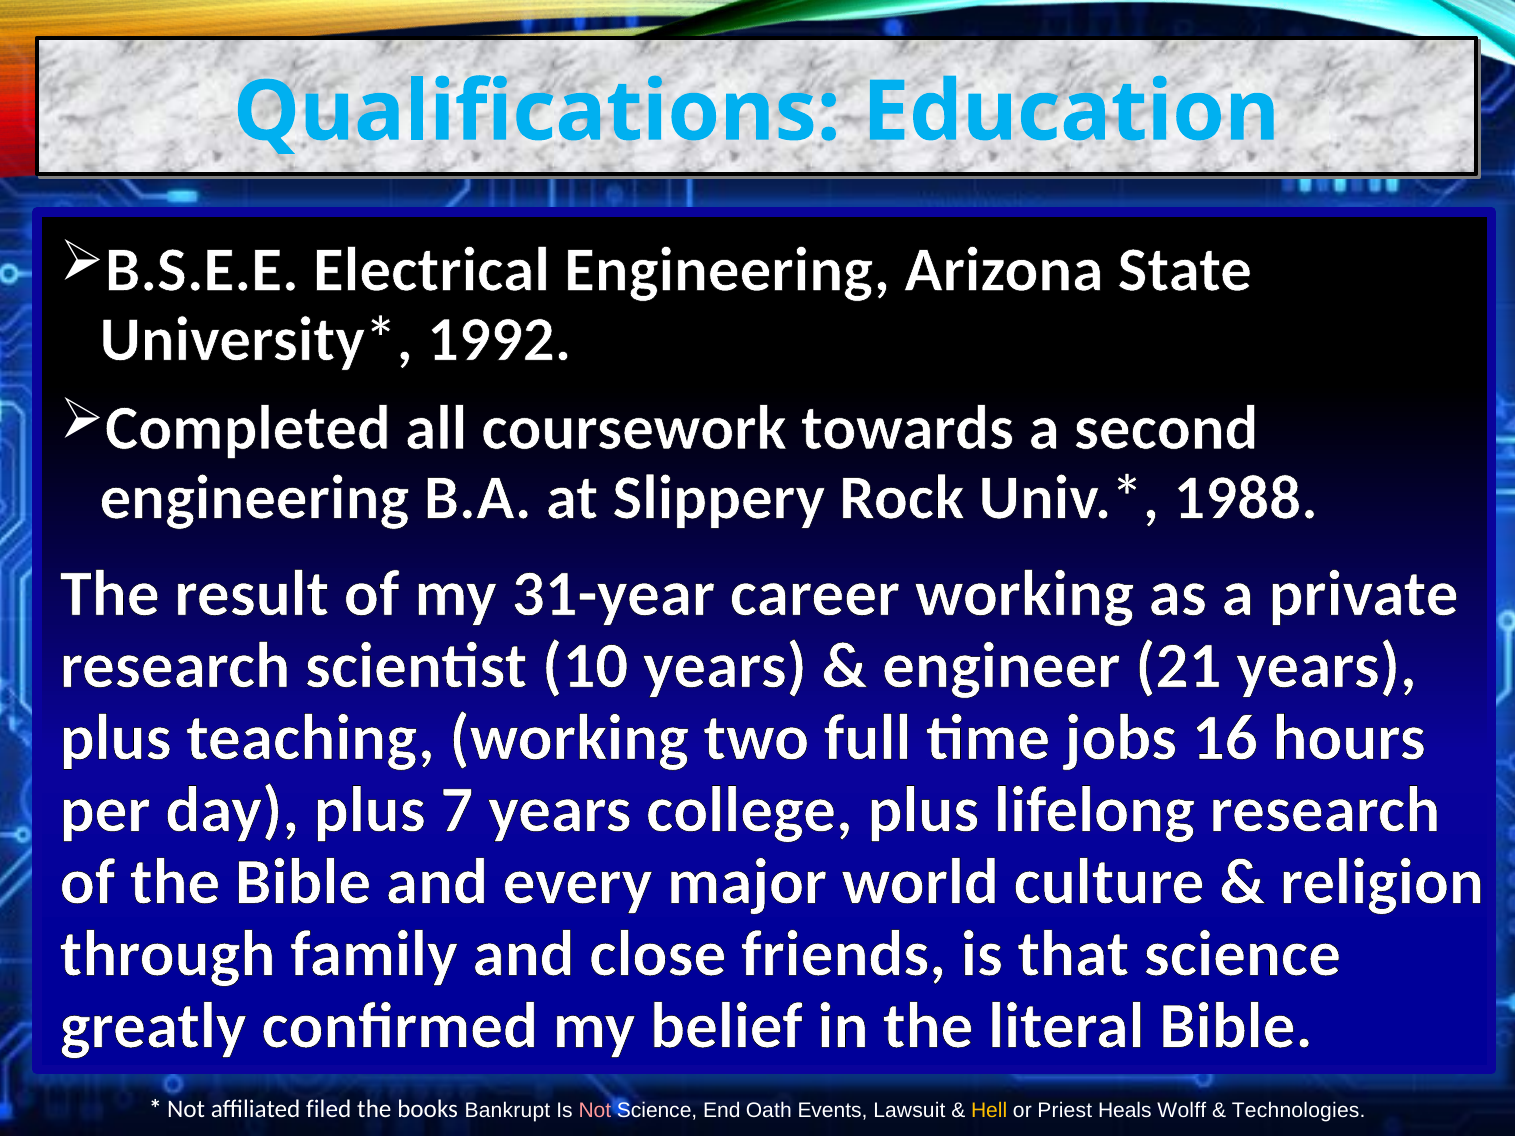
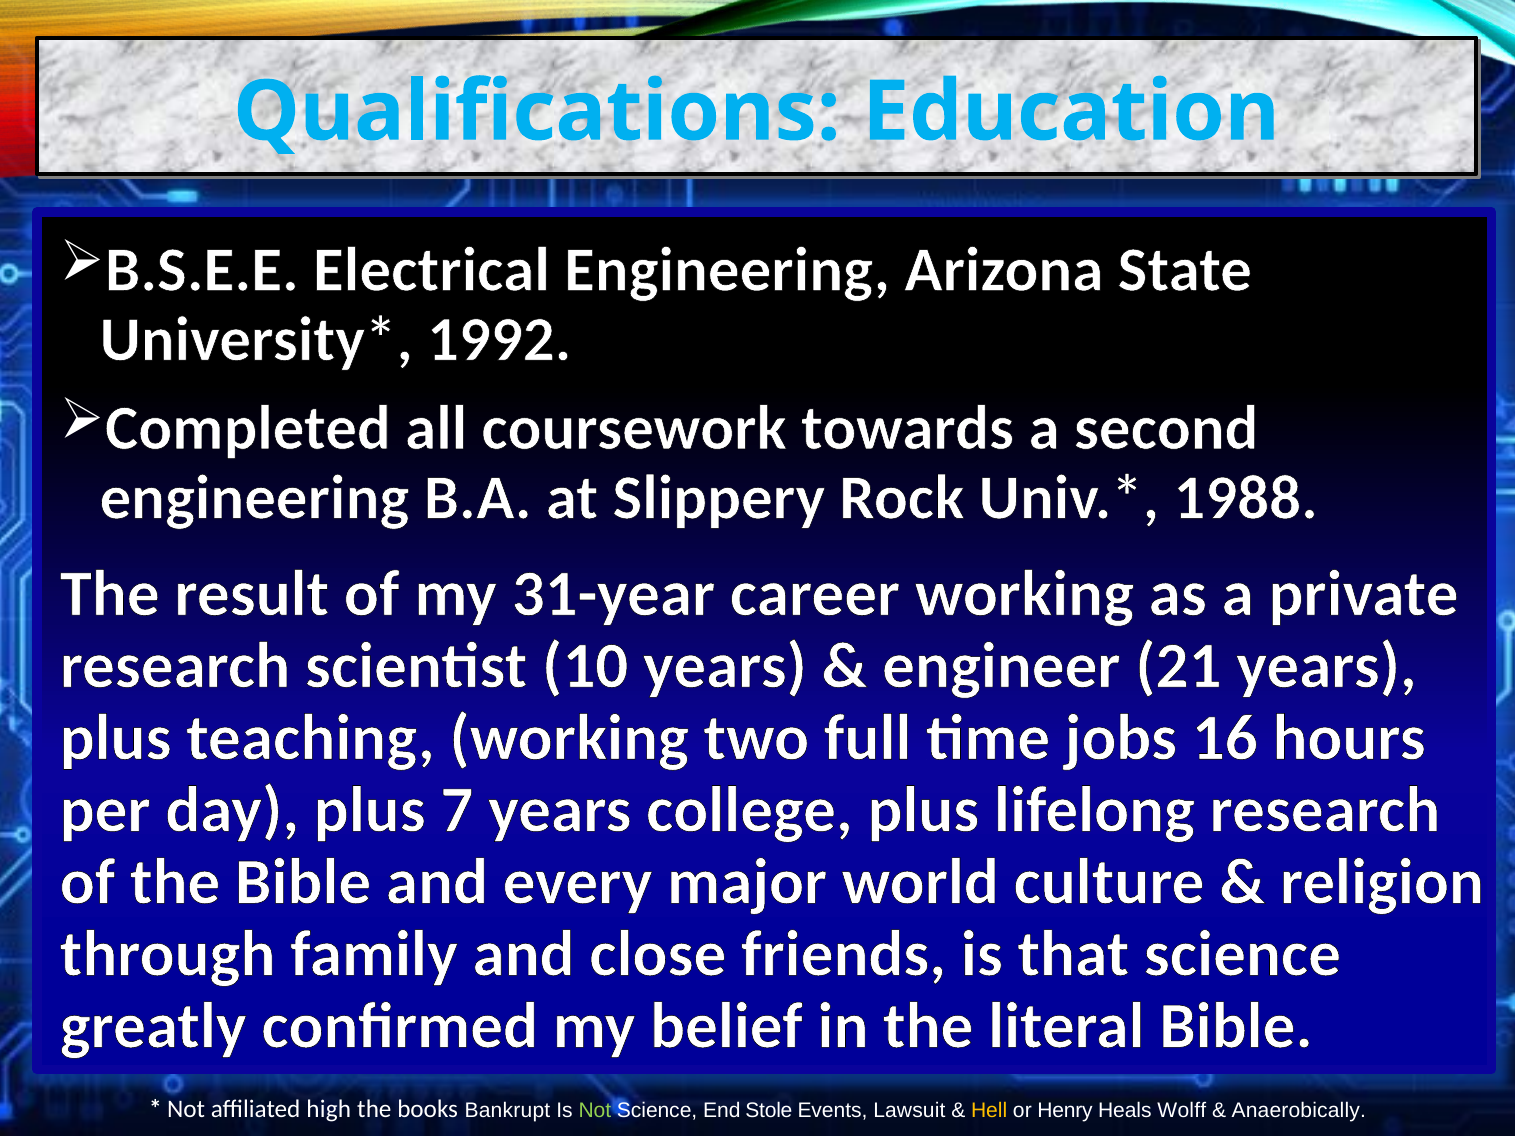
filed: filed -> high (329, 1109)
Not colour: pink -> light green (595, 1110)
Oath: Oath -> Stole (769, 1110)
Priest: Priest -> Henry (1065, 1110)
Technologies: Technologies -> Anaerobically (1299, 1110)
